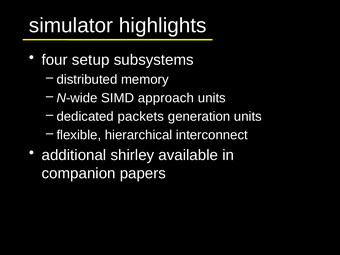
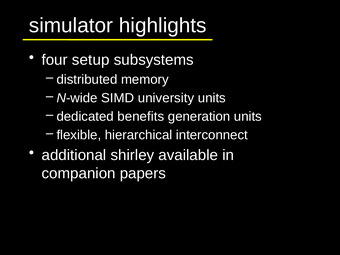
approach: approach -> university (166, 98)
packets: packets -> benefits (141, 117)
